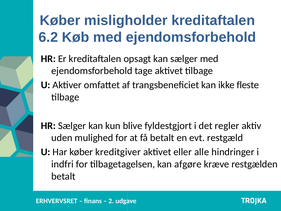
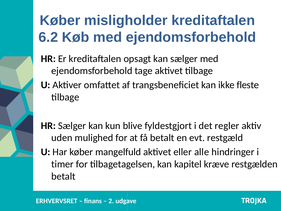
kreditgiver: kreditgiver -> mangelfuld (118, 152)
indfri: indfri -> timer (63, 164)
afgøre: afgøre -> kapitel (188, 164)
